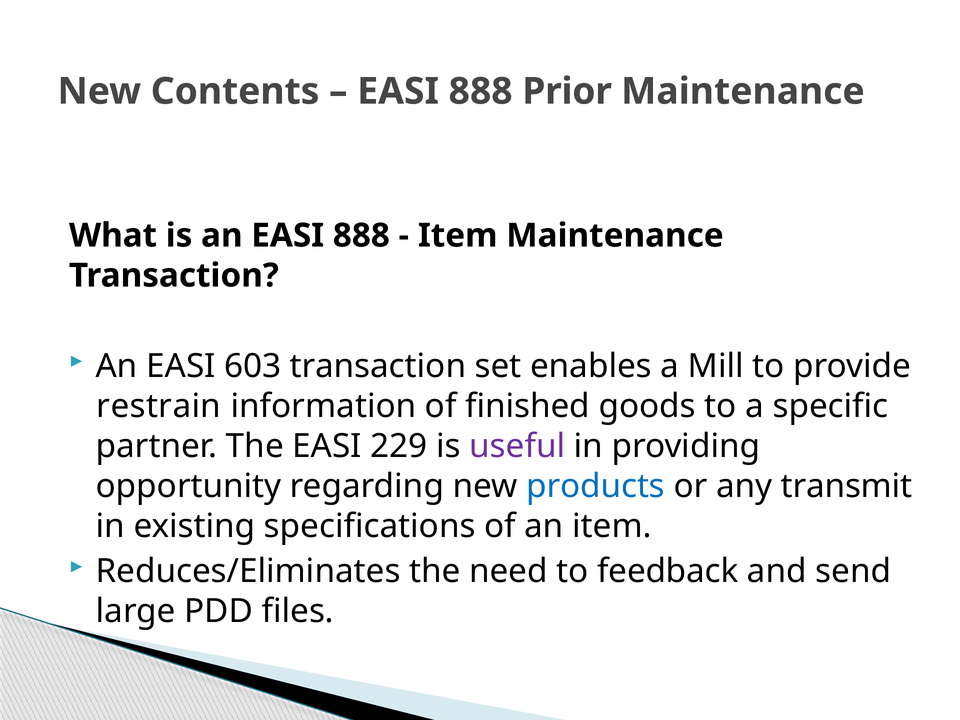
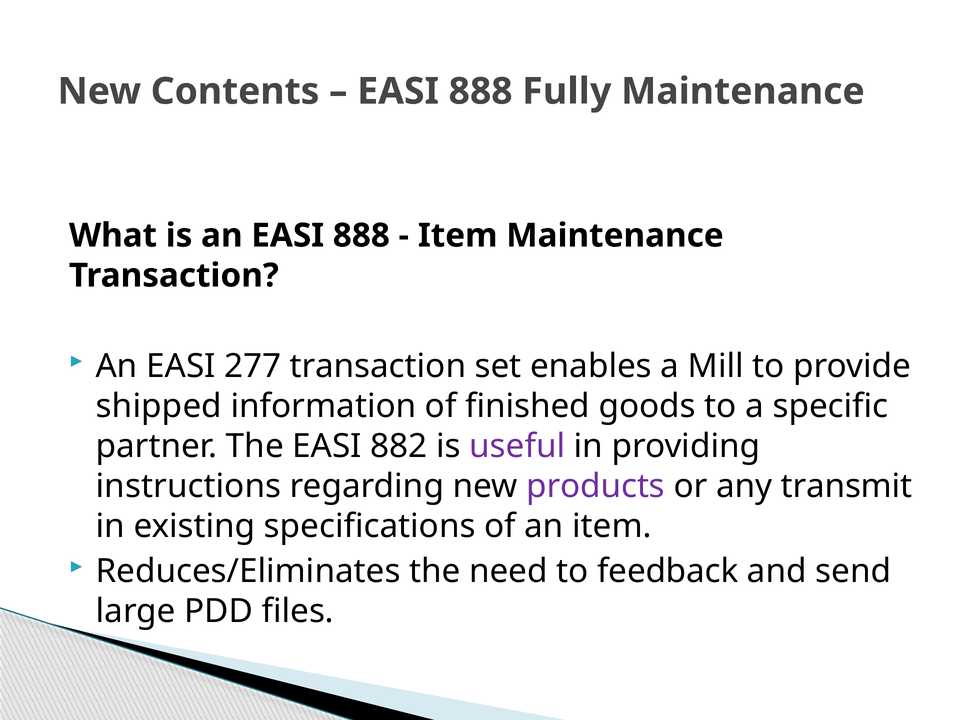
Prior: Prior -> Fully (567, 91)
603: 603 -> 277 (253, 366)
restrain: restrain -> shipped (159, 406)
229: 229 -> 882 (399, 446)
opportunity: opportunity -> instructions (189, 486)
products colour: blue -> purple (596, 486)
